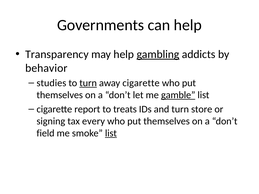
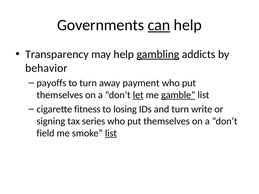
can underline: none -> present (159, 25)
studies: studies -> payoffs (51, 83)
turn underline: present -> none (88, 83)
away cigarette: cigarette -> payment (141, 83)
let underline: none -> present (138, 95)
report: report -> fitness (87, 109)
treats: treats -> losing (125, 109)
store: store -> write (202, 109)
every: every -> series (94, 121)
